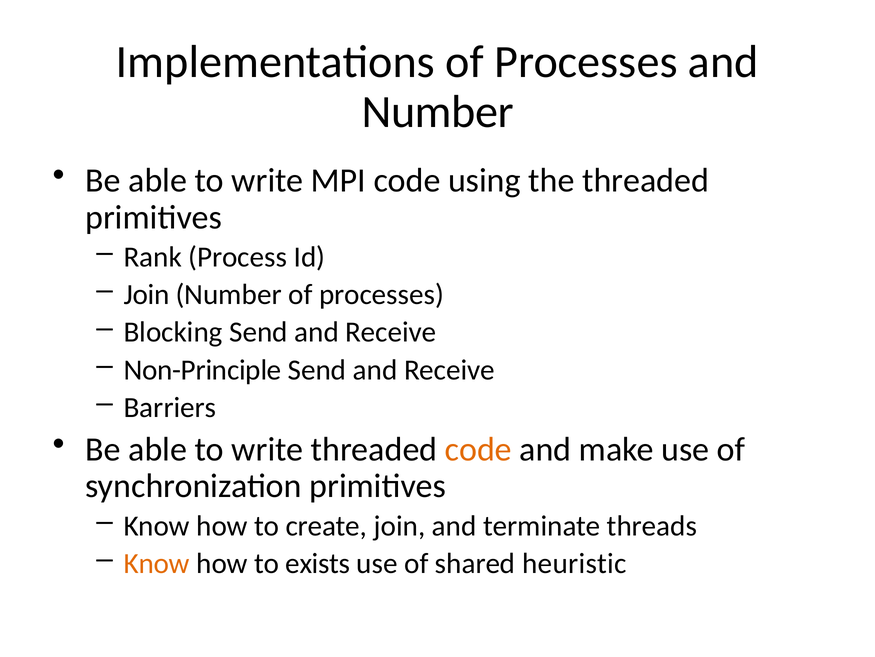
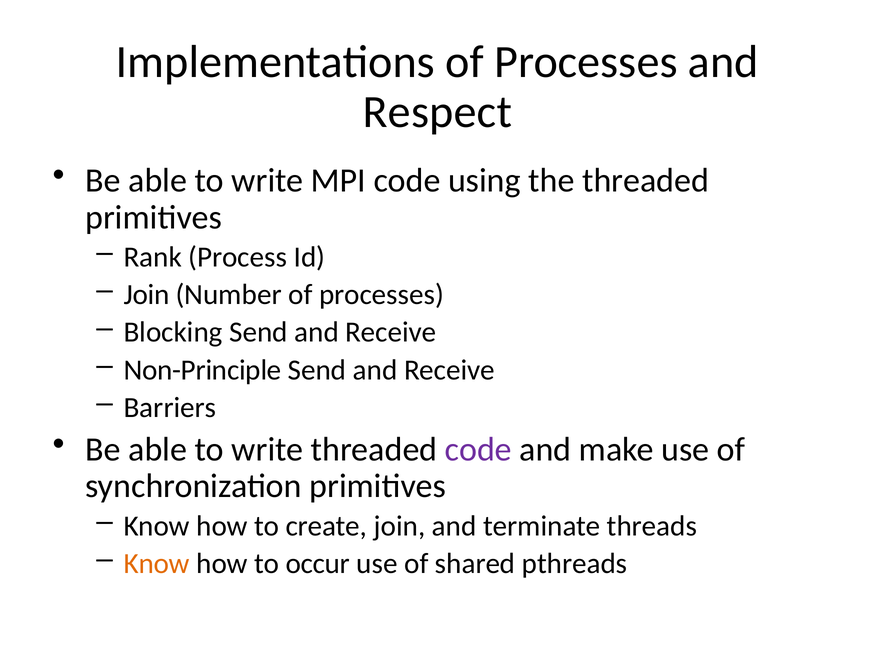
Number: Number -> Respect (437, 112)
code colour: orange -> purple (478, 449)
exists: exists -> occur (318, 563)
heuristic: heuristic -> pthreads (575, 563)
